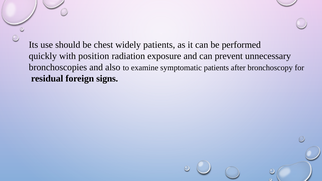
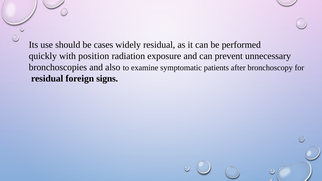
chest: chest -> cases (103, 45)
widely patients: patients -> residual (159, 45)
